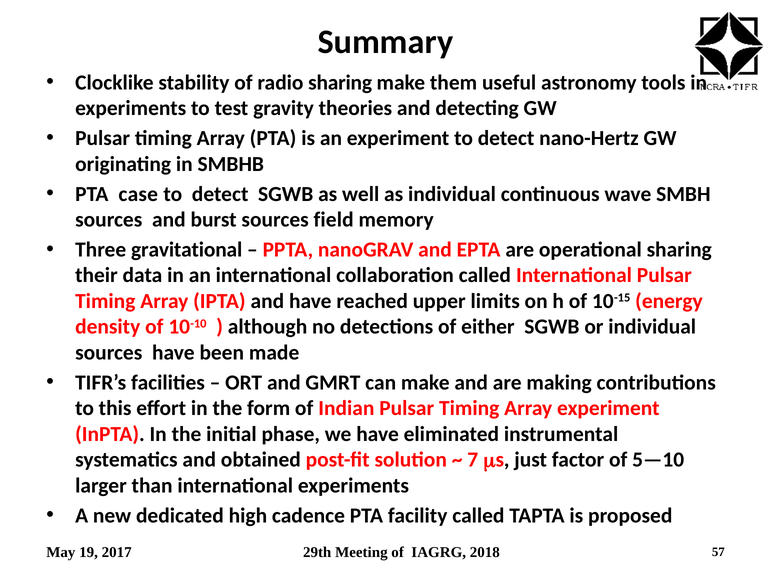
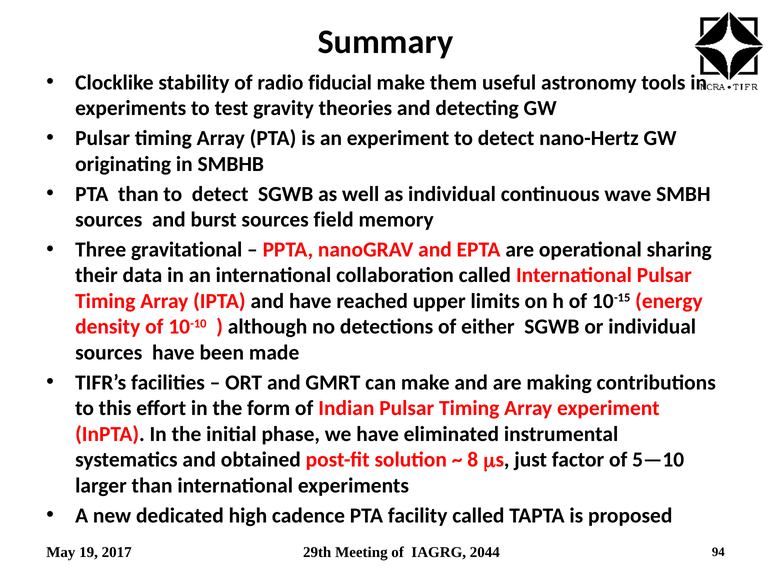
radio sharing: sharing -> fiducial (340, 83)
PTA case: case -> than (138, 194)
7: 7 -> 8 (473, 460)
2018: 2018 -> 2044 (485, 552)
57: 57 -> 94 (718, 552)
